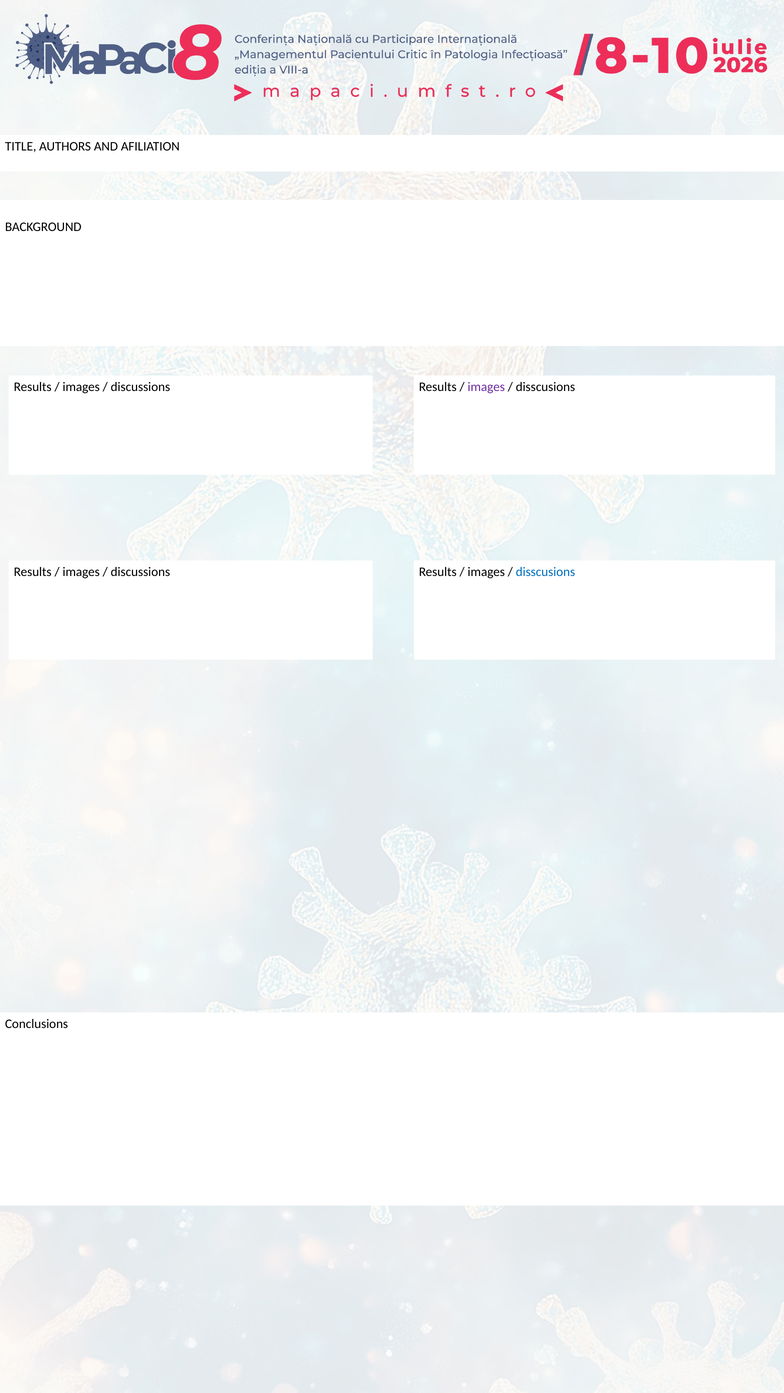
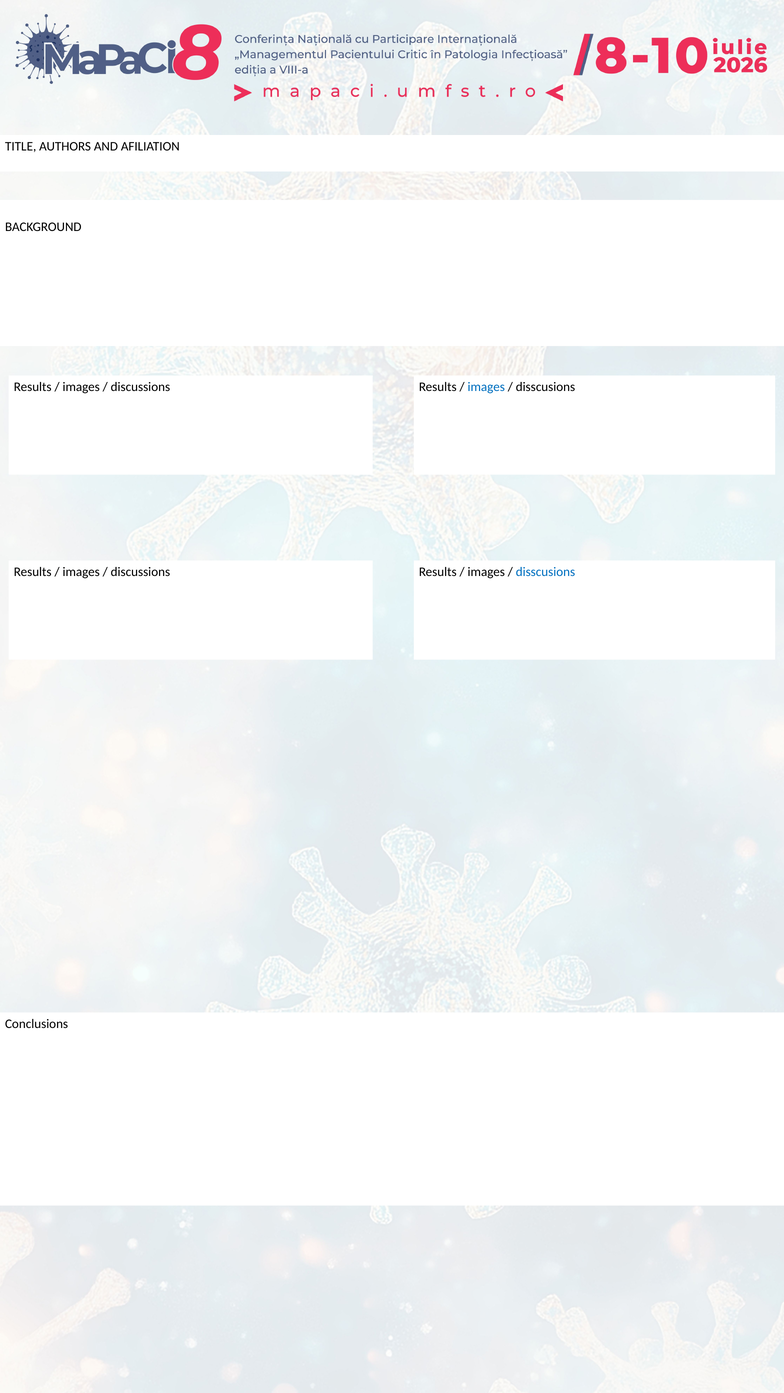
images colour: purple -> blue (486, 387)
